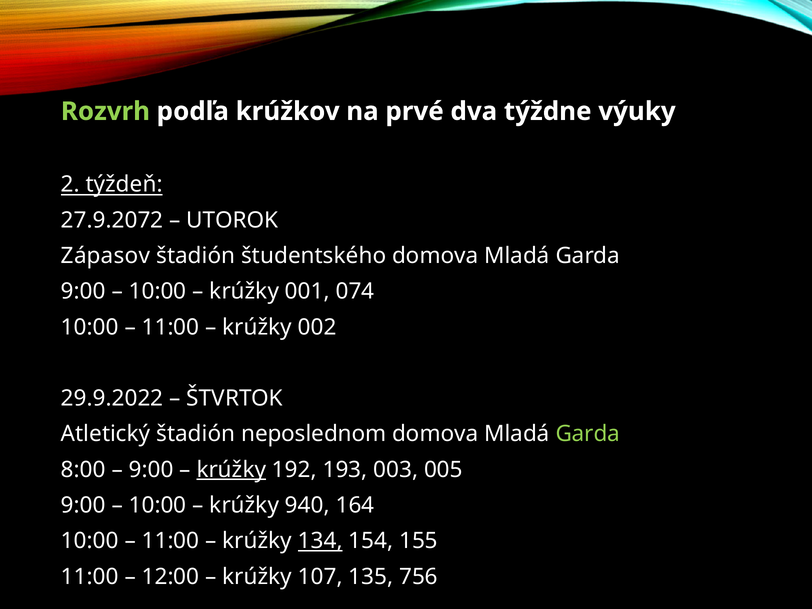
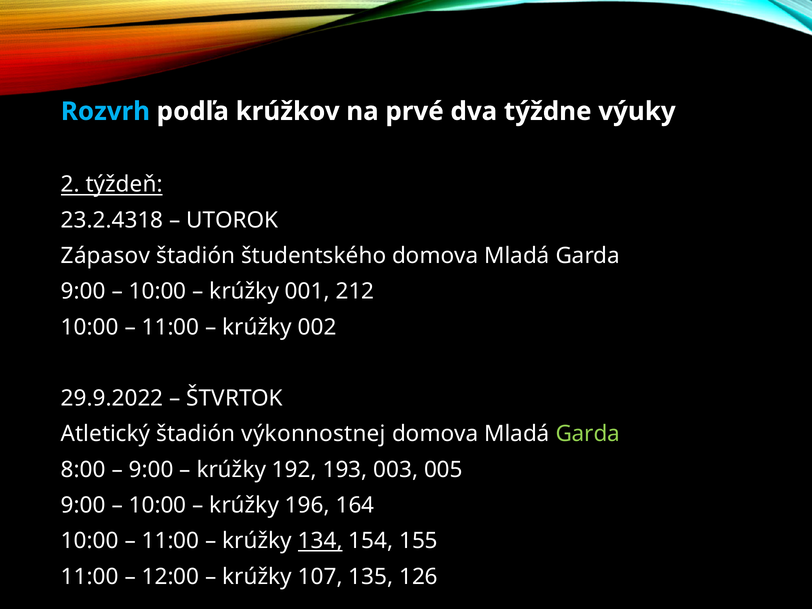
Rozvrh colour: light green -> light blue (105, 111)
27.9.2072: 27.9.2072 -> 23.2.4318 (112, 220)
074: 074 -> 212 (355, 291)
neposlednom: neposlednom -> výkonnostnej (314, 434)
krúžky underline: present -> none (231, 470)
940: 940 -> 196 (307, 505)
756: 756 -> 126 (419, 577)
